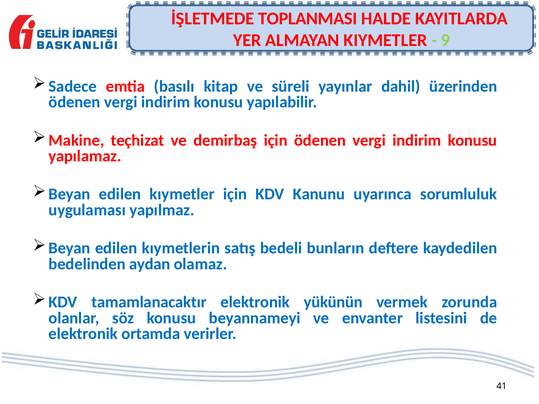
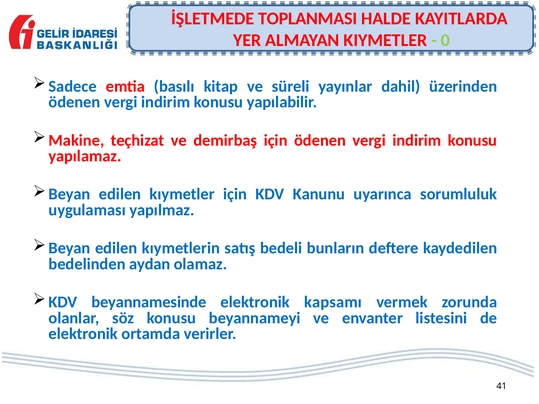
9: 9 -> 0 (445, 40)
tamamlanacaktır: tamamlanacaktır -> beyannamesinde (149, 302)
yükünün: yükünün -> kapsamı (333, 302)
